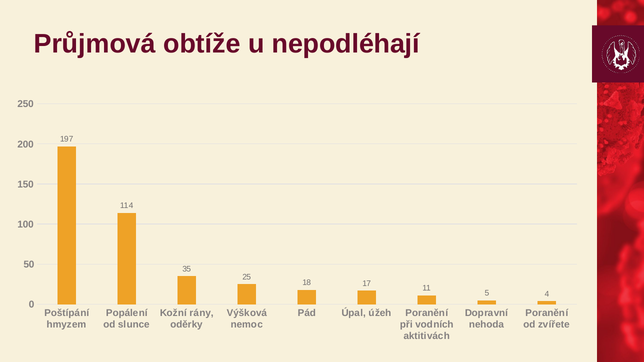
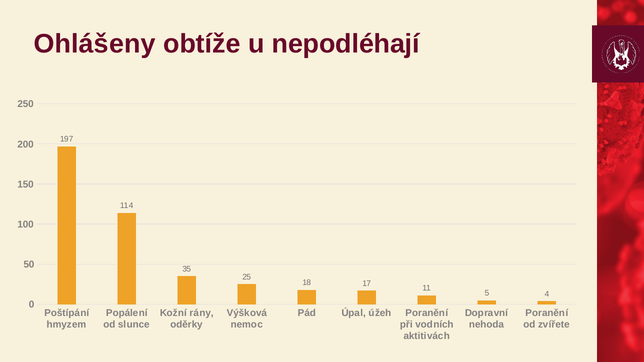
Průjmová: Průjmová -> Ohlášeny (95, 44)
